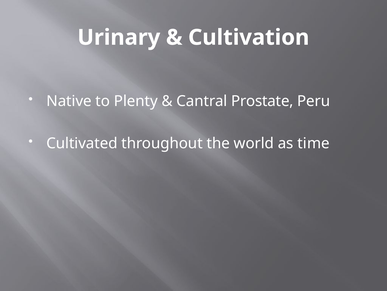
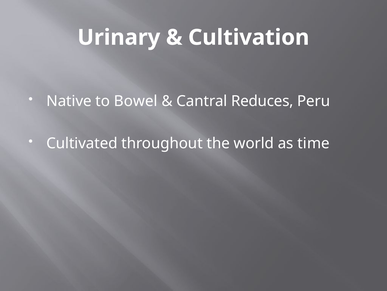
Plenty: Plenty -> Bowel (136, 101)
Prostate: Prostate -> Reduces (262, 101)
